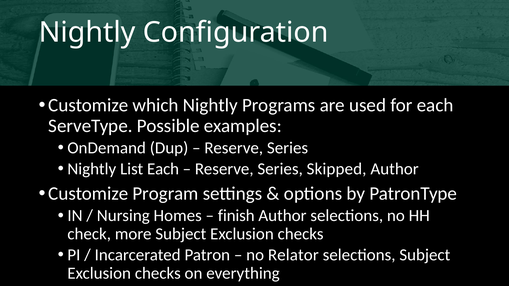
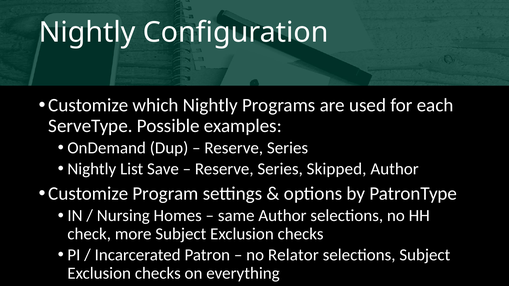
List Each: Each -> Save (163, 169)
finish: finish -> same (236, 216)
